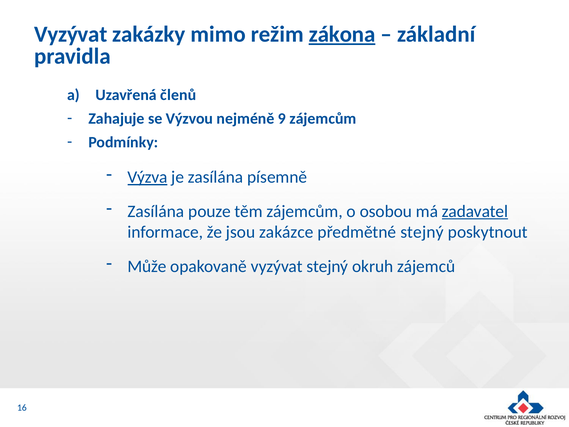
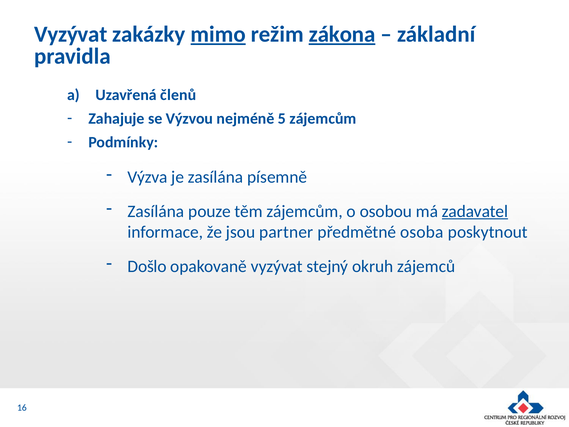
mimo underline: none -> present (218, 34)
9: 9 -> 5 (282, 118)
Výzva underline: present -> none (148, 177)
zakázce: zakázce -> partner (286, 232)
předmětné stejný: stejný -> osoba (422, 232)
Může: Může -> Došlo (147, 266)
